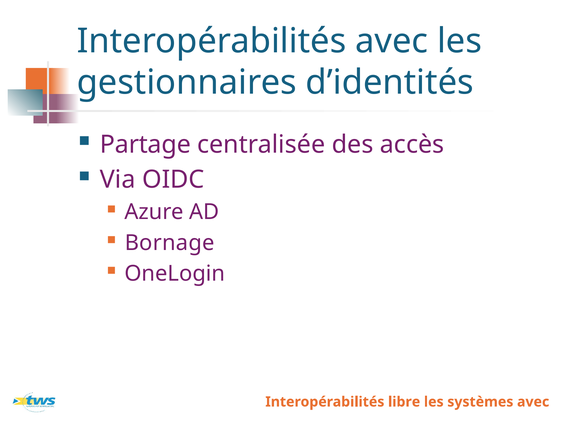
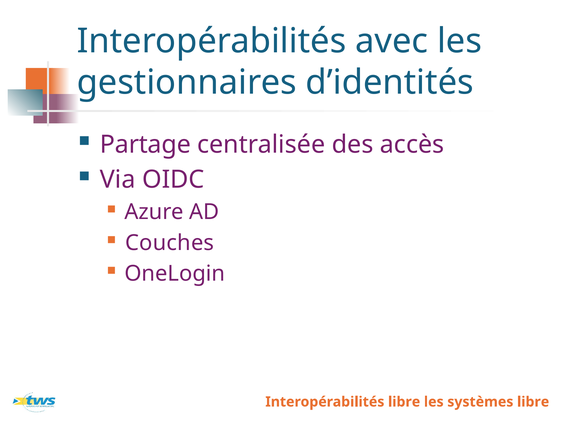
Bornage: Bornage -> Couches (170, 243)
systèmes avec: avec -> libre (533, 402)
